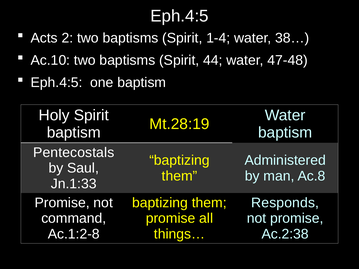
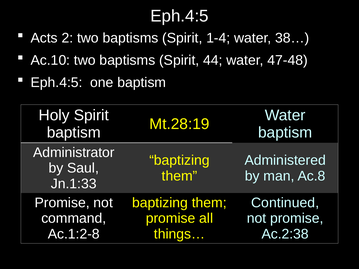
Pentecostals: Pentecostals -> Administrator (74, 153)
Responds: Responds -> Continued (285, 203)
